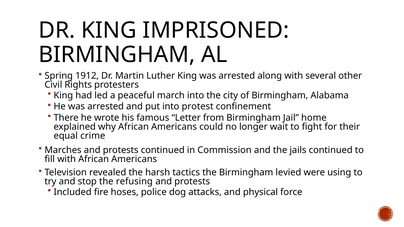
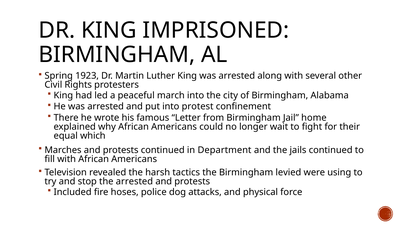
1912: 1912 -> 1923 (87, 76)
crime: crime -> which (93, 136)
Commission: Commission -> Department (225, 150)
the refusing: refusing -> arrested (134, 182)
